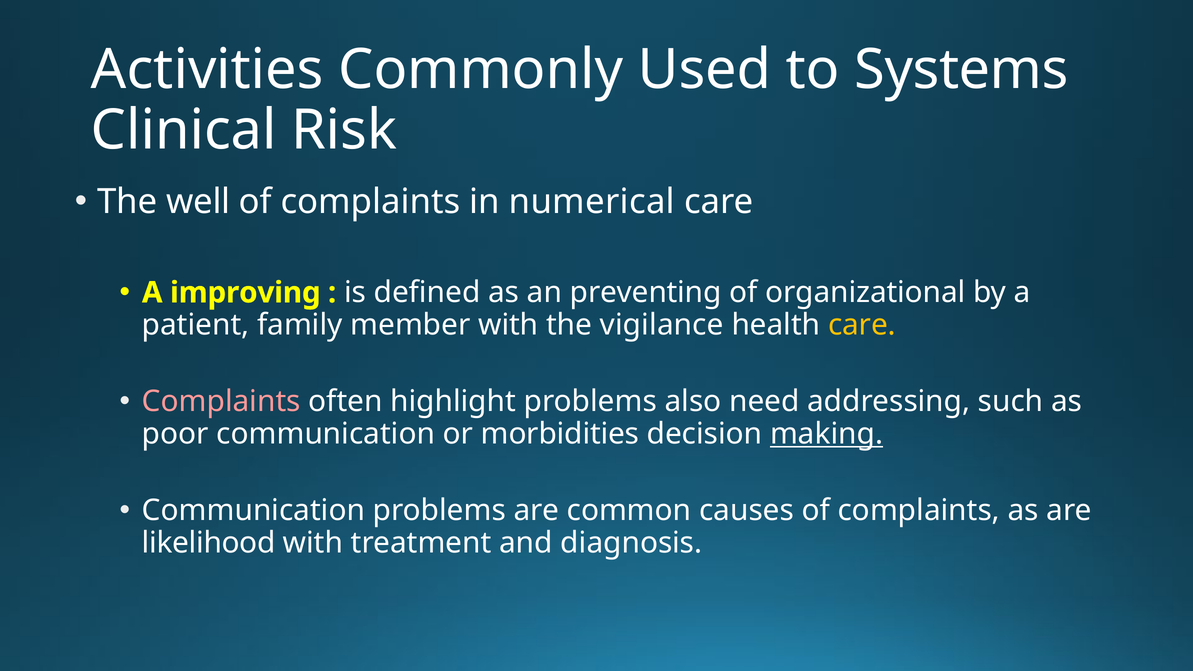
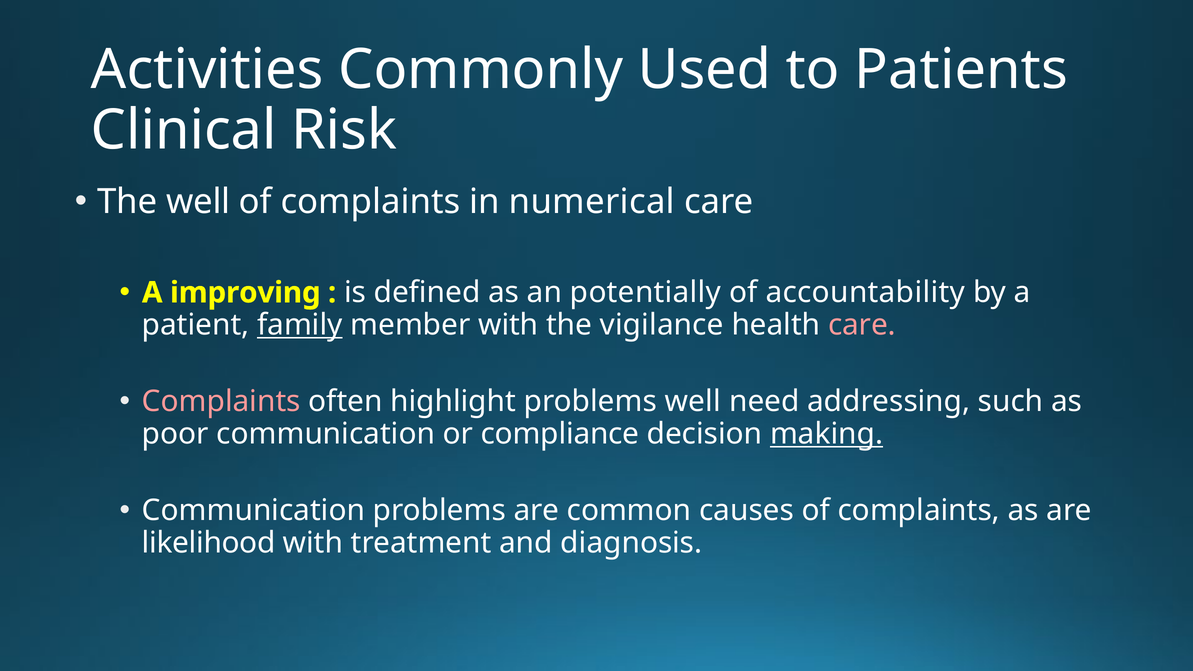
Systems: Systems -> Patients (961, 70)
preventing: preventing -> potentially (646, 293)
organizational: organizational -> accountability (865, 293)
family underline: none -> present (300, 325)
care colour: yellow -> pink (862, 325)
problems also: also -> well (693, 402)
morbidities: morbidities -> compliance (560, 434)
